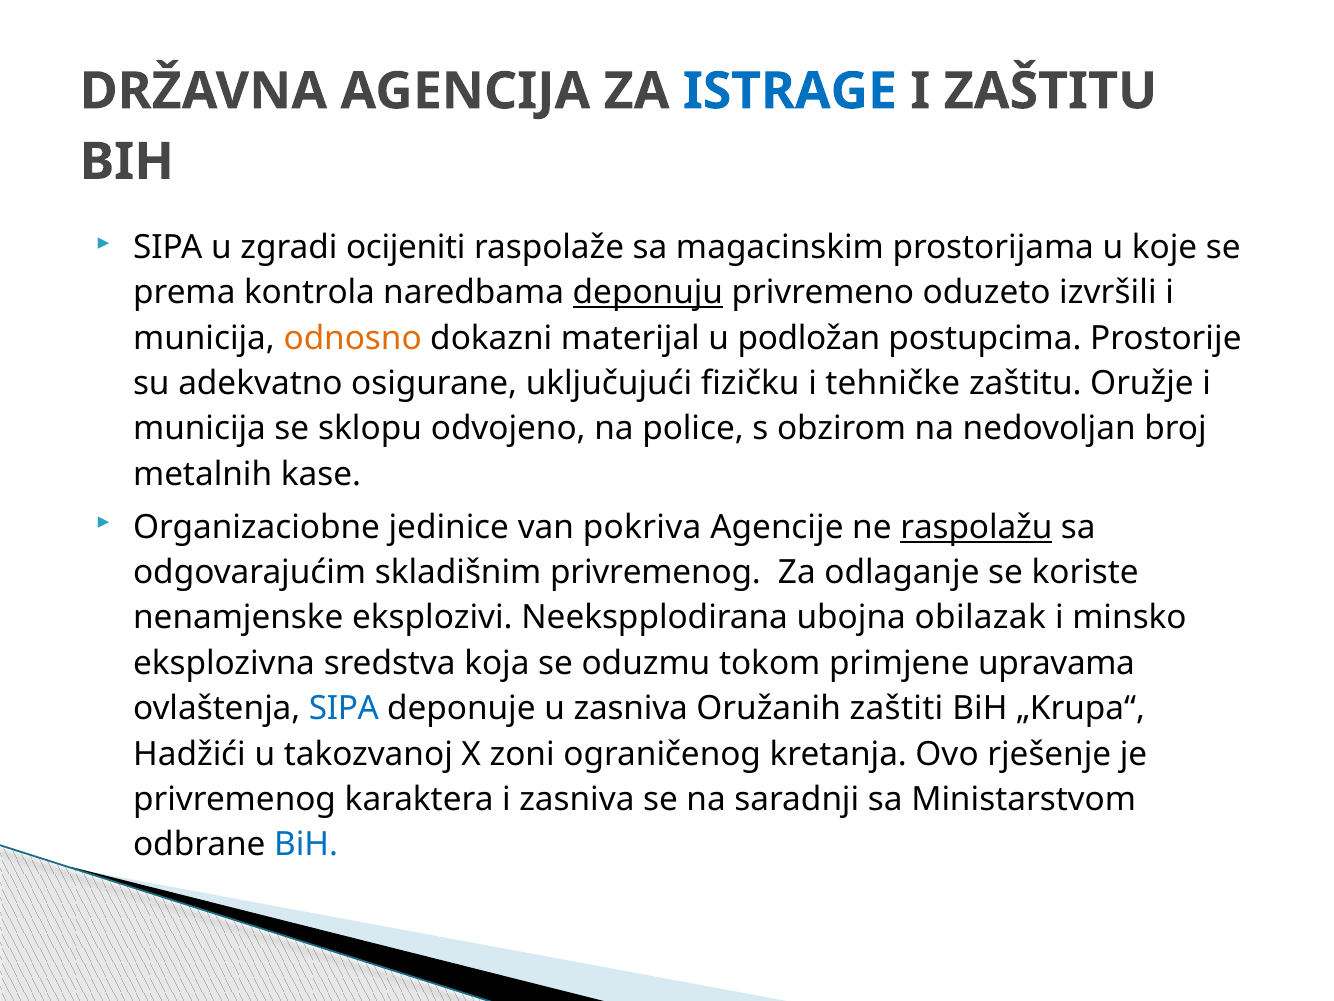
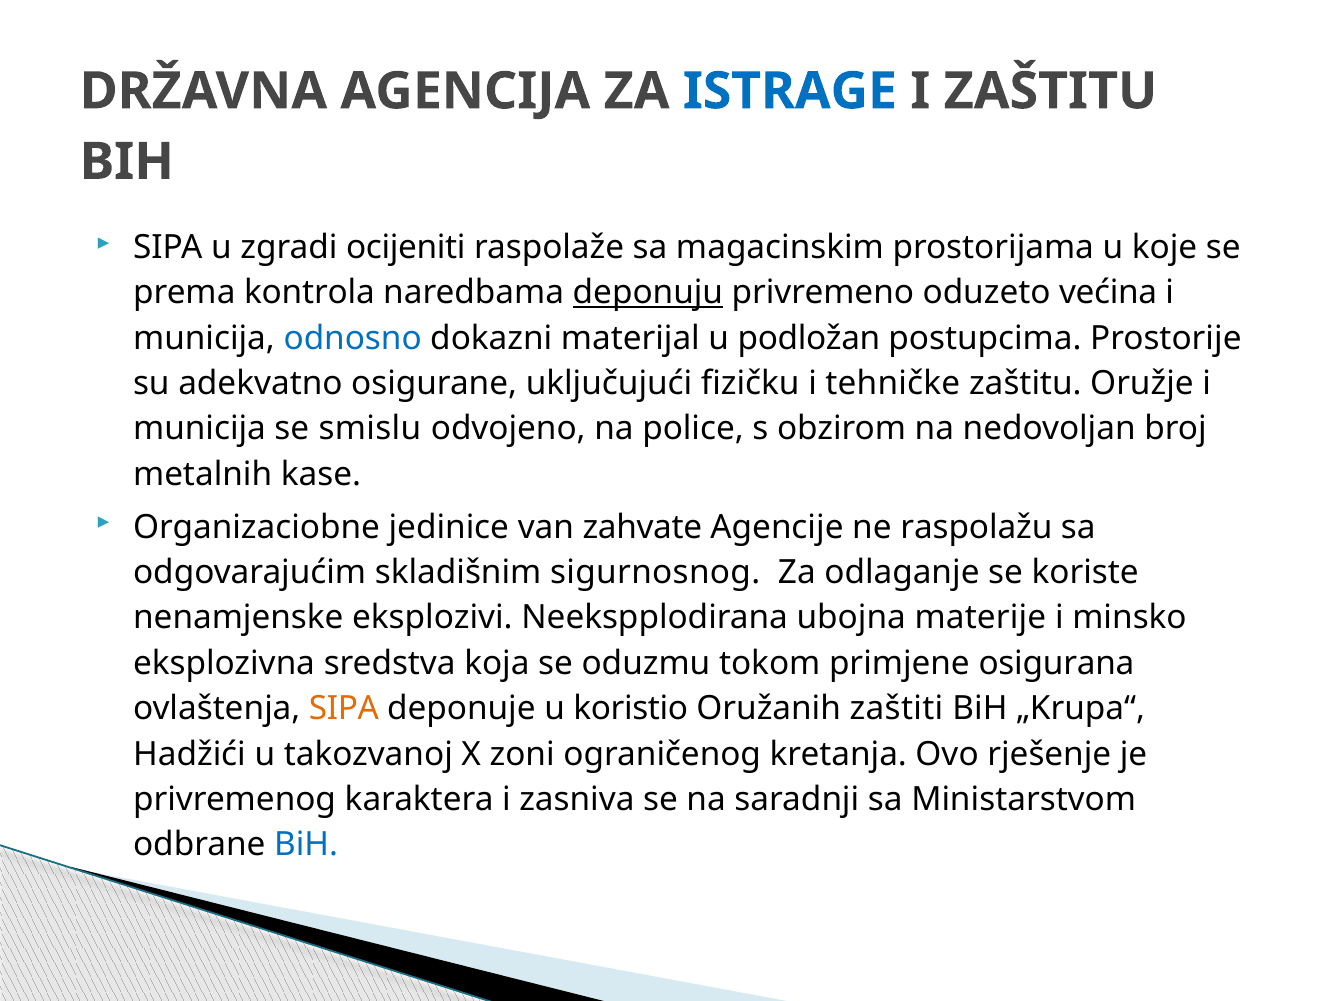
izvršili: izvršili -> većina (1108, 293)
odnosno colour: orange -> blue (353, 338)
sklopu: sklopu -> smislu (370, 429)
pokriva: pokriva -> zahvate (642, 527)
raspolažu underline: present -> none (976, 527)
skladišnim privremenog: privremenog -> sigurnosnog (655, 572)
obilazak: obilazak -> materije (980, 618)
upravama: upravama -> osigurana (1056, 663)
SIPA colour: blue -> orange (344, 708)
u zasniva: zasniva -> koristio (631, 708)
